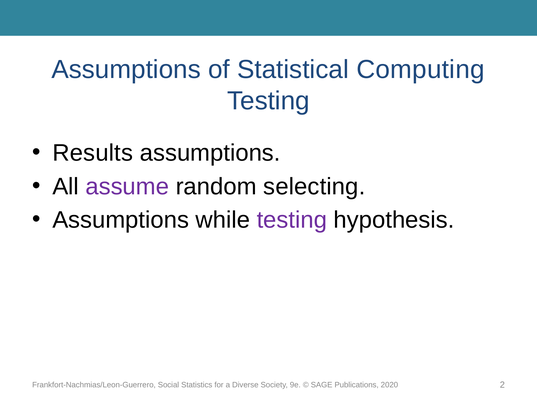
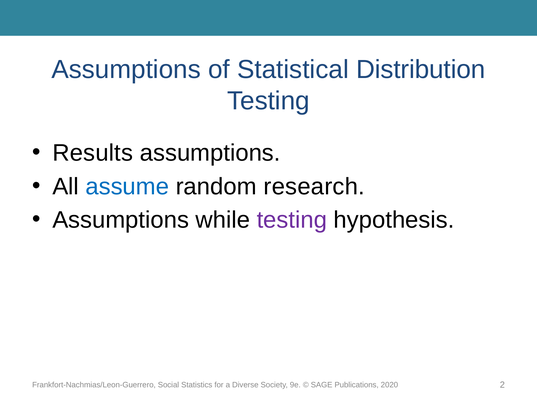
Computing: Computing -> Distribution (421, 69)
assume colour: purple -> blue (127, 186)
selecting: selecting -> research (314, 186)
